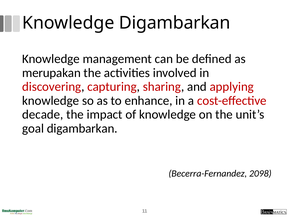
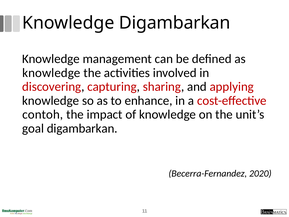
merupakan: merupakan -> knowledge (51, 73)
decade: decade -> contoh (43, 114)
2098: 2098 -> 2020 (260, 173)
